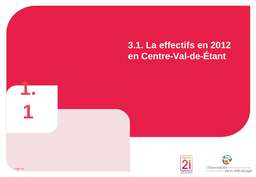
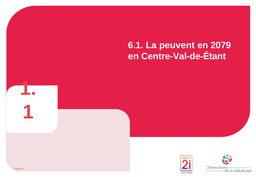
3.1: 3.1 -> 6.1 (136, 45)
effectifs: effectifs -> peuvent (177, 45)
2012: 2012 -> 2079 (221, 45)
